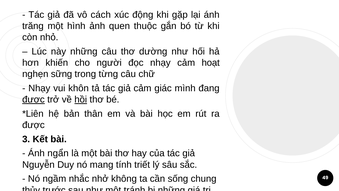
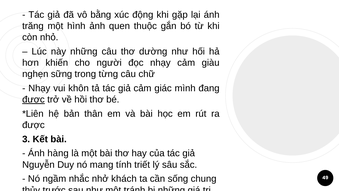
cách: cách -> bằng (101, 15)
hoạt: hoạt -> giàu (211, 63)
hồi underline: present -> none (81, 99)
ngẩn: ngẩn -> hàng (58, 153)
không: không -> khách (124, 179)
